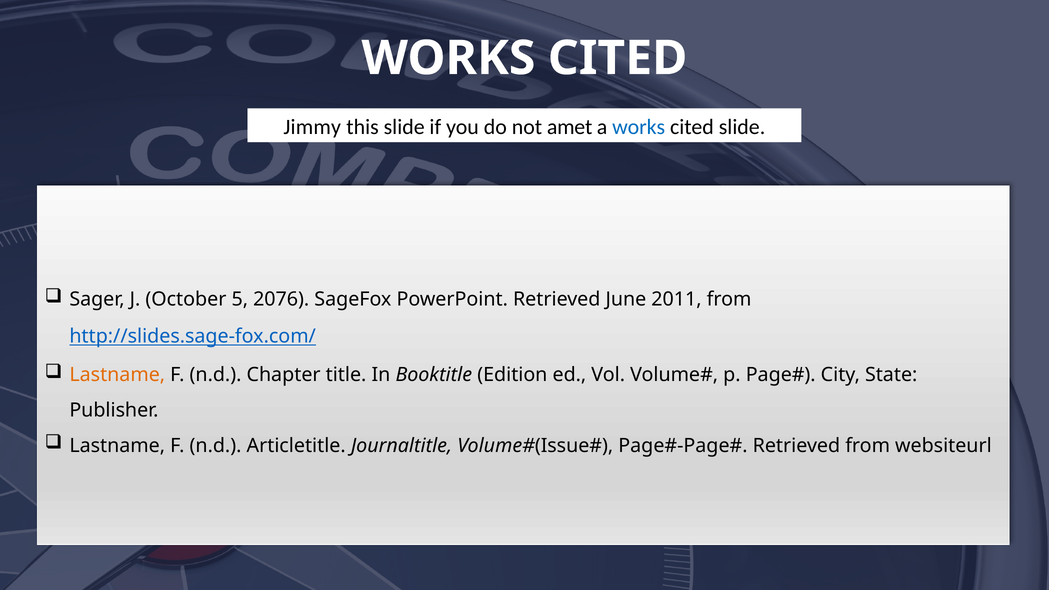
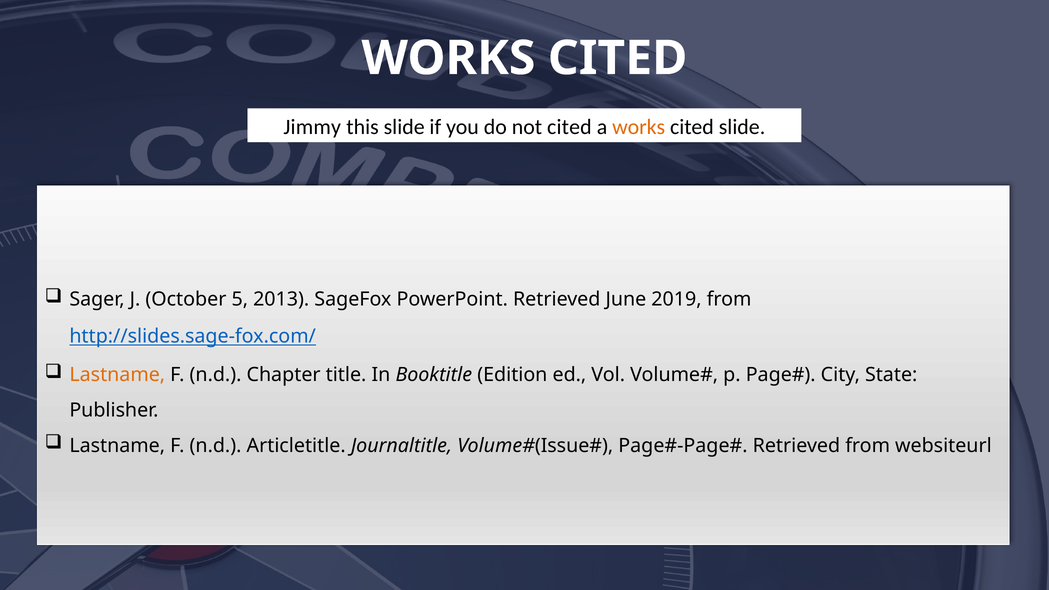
not amet: amet -> cited (569, 127)
works colour: blue -> orange (639, 127)
2076: 2076 -> 2013 (281, 299)
2011: 2011 -> 2019 (676, 299)
